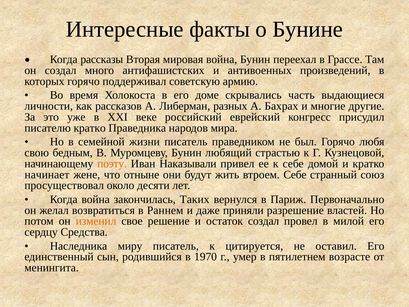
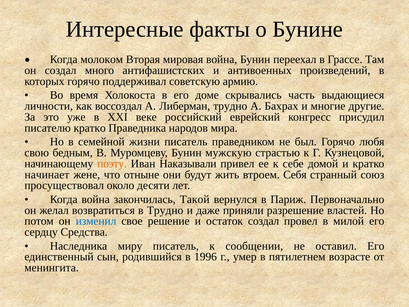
рассказы: рассказы -> молоком (102, 59)
рассказов: рассказов -> воссоздал (118, 106)
Либерман разных: разных -> трудно (230, 106)
любящий: любящий -> мужскую (228, 153)
втроем Себе: Себе -> Себя (295, 174)
Таких: Таких -> Такой (195, 199)
в Раннем: Раннем -> Трудно (165, 210)
изменил colour: orange -> blue (96, 221)
цитируется: цитируется -> сообщении (254, 246)
1970: 1970 -> 1996 (206, 257)
